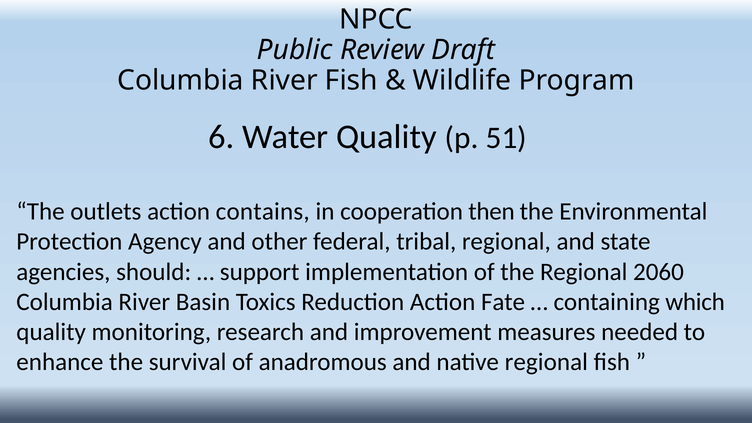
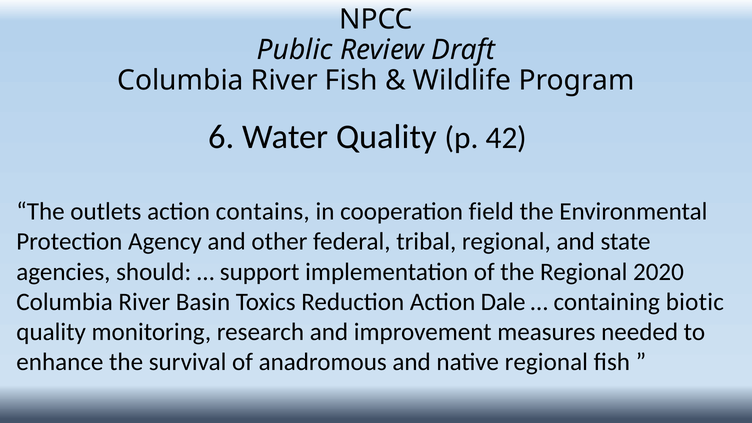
51: 51 -> 42 (506, 138)
then: then -> field (491, 212)
2060: 2060 -> 2020 (658, 272)
Fate: Fate -> Dale (503, 302)
which: which -> biotic (695, 302)
